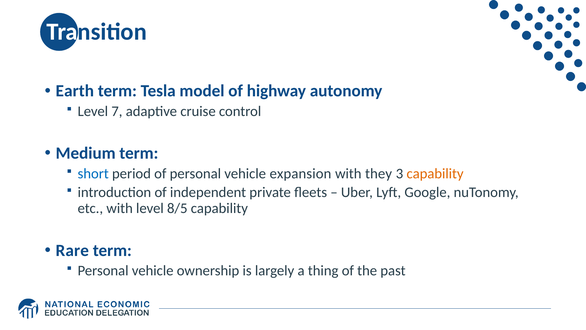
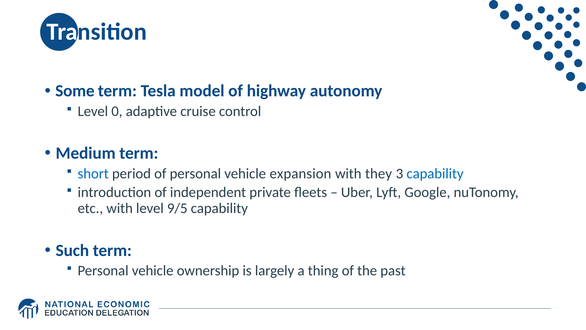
Earth: Earth -> Some (75, 91)
7: 7 -> 0 (117, 111)
capability colour: orange -> blue (435, 173)
8/5: 8/5 -> 9/5 (177, 208)
Rare: Rare -> Such (72, 250)
